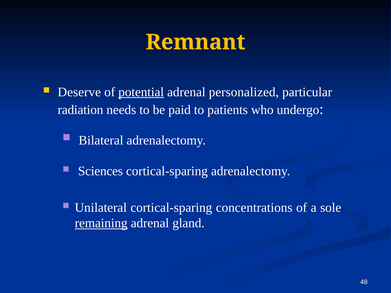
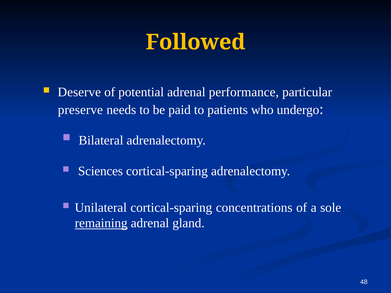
Remnant: Remnant -> Followed (196, 42)
potential underline: present -> none (141, 92)
personalized: personalized -> performance (244, 92)
radiation: radiation -> preserve (80, 110)
